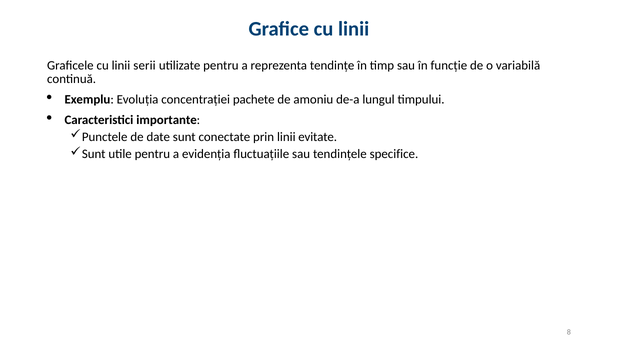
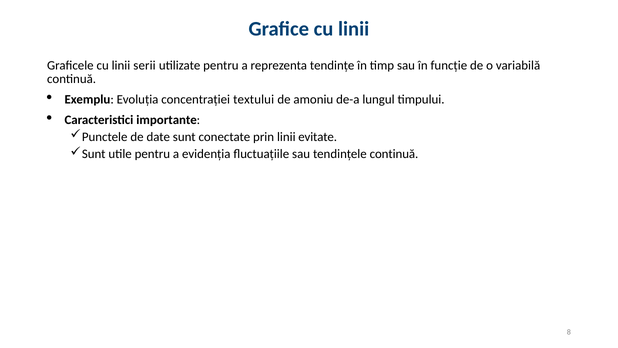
pachete: pachete -> textului (254, 99)
tendințele specifice: specifice -> continuă (394, 154)
